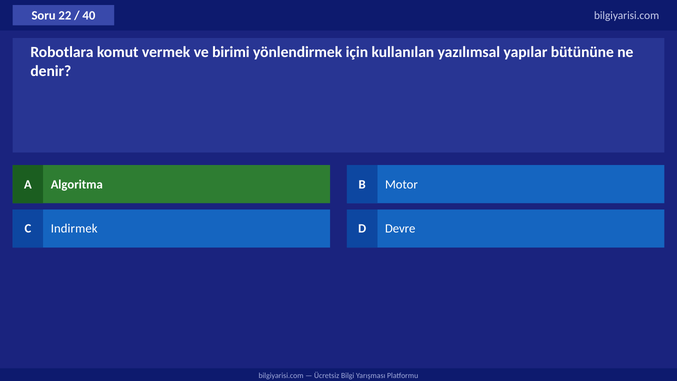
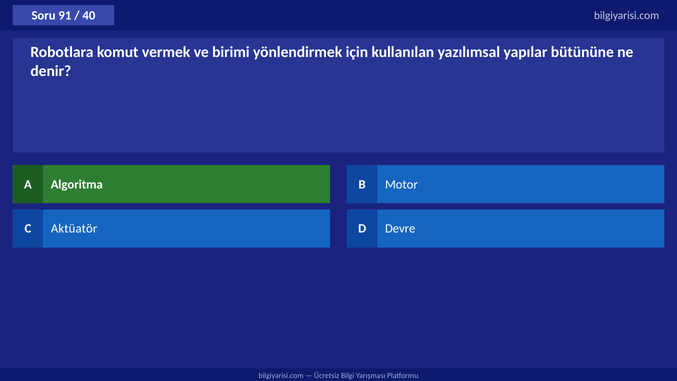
22: 22 -> 91 (65, 15)
Indirmek: Indirmek -> Aktüatör (74, 229)
